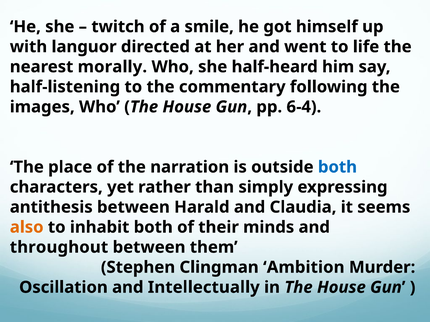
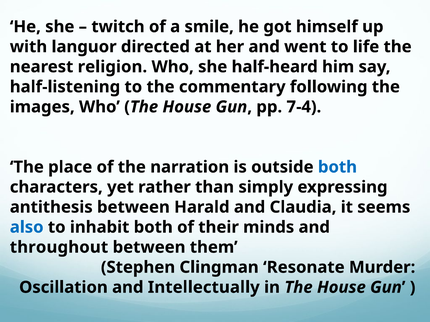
morally: morally -> religion (112, 67)
6-4: 6-4 -> 7-4 (304, 107)
also colour: orange -> blue (27, 228)
Ambition: Ambition -> Resonate (304, 268)
